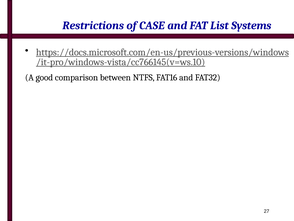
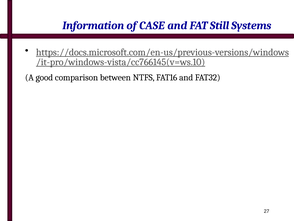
Restrictions: Restrictions -> Information (93, 25)
List: List -> Still (220, 25)
